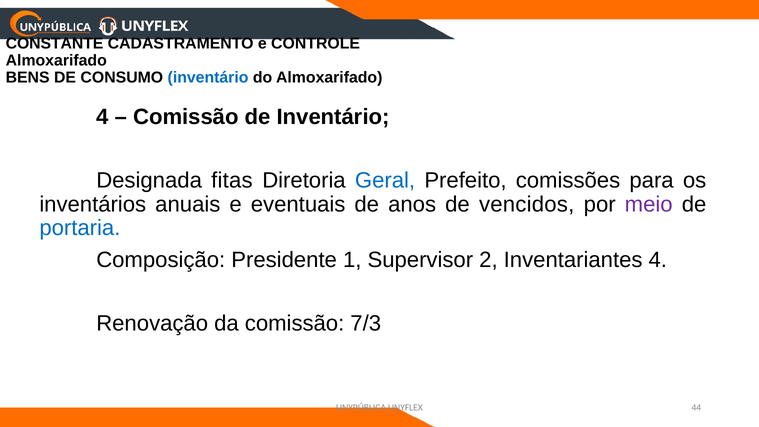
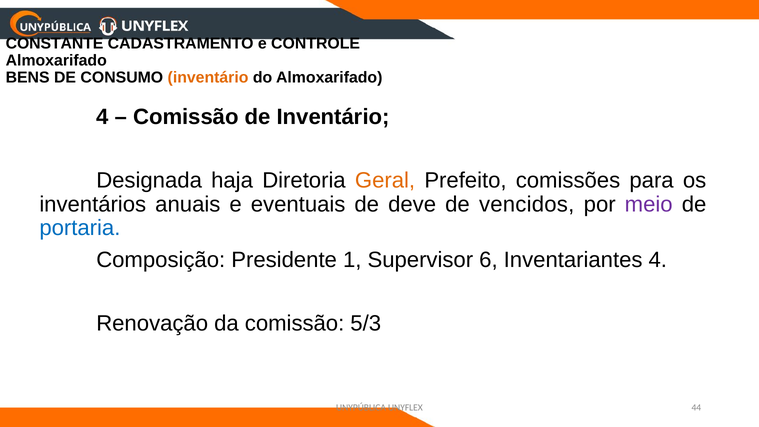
inventário colour: blue -> orange (208, 78)
fitas: fitas -> haja (232, 180)
Geral colour: blue -> orange (385, 180)
anos: anos -> deve (412, 204)
2: 2 -> 6 (488, 260)
7/3: 7/3 -> 5/3 (366, 323)
